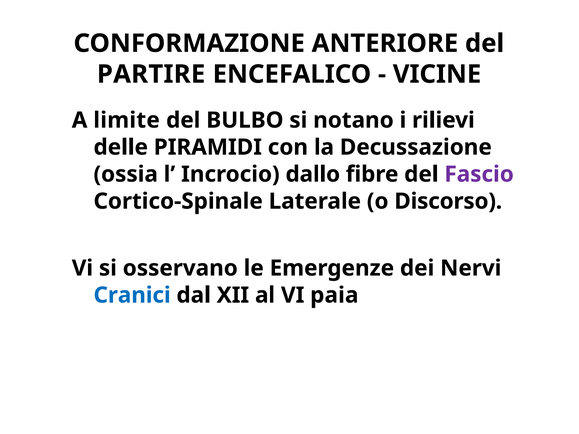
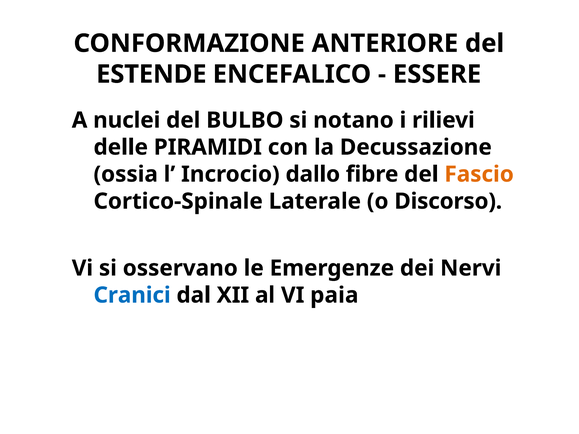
PARTIRE: PARTIRE -> ESTENDE (151, 74)
VICINE: VICINE -> ESSERE (437, 74)
limite: limite -> nuclei (127, 120)
Fascio colour: purple -> orange (479, 174)
